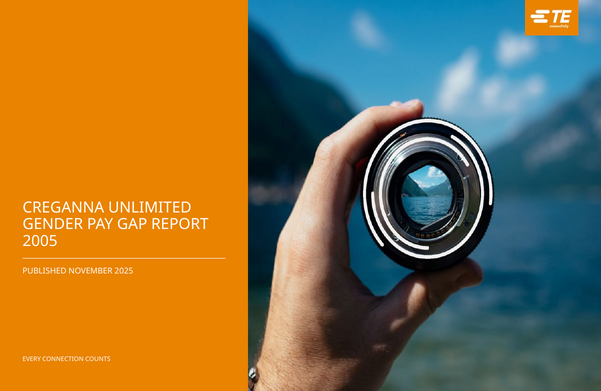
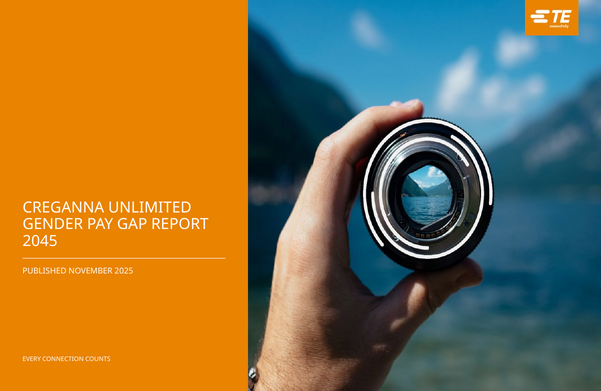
2005: 2005 -> 2045 (40, 241)
